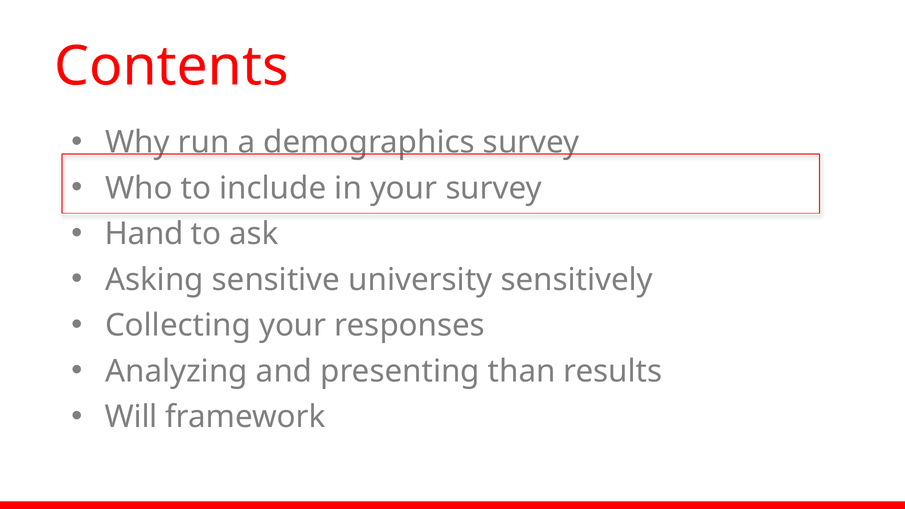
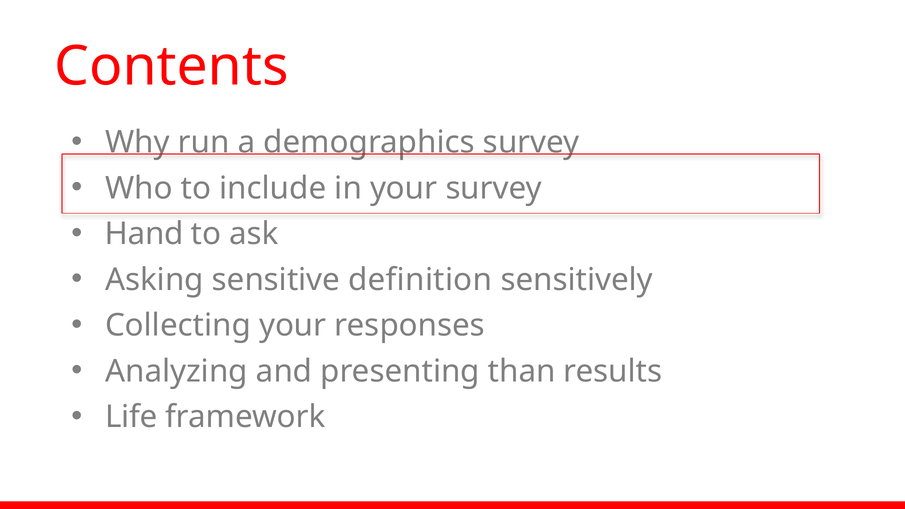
university: university -> definition (420, 280)
Will: Will -> Life (131, 417)
